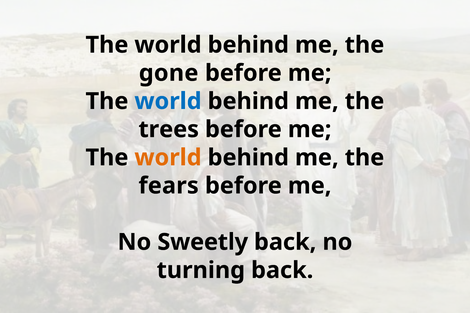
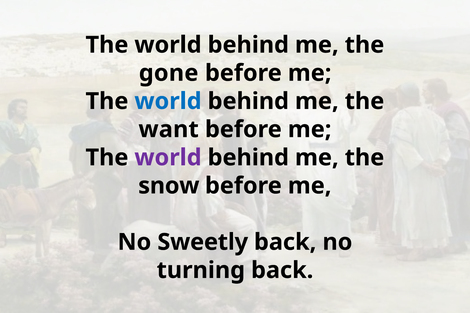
trees: trees -> want (169, 130)
world colour: orange -> purple (168, 158)
fears: fears -> snow (169, 186)
